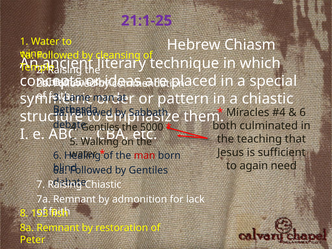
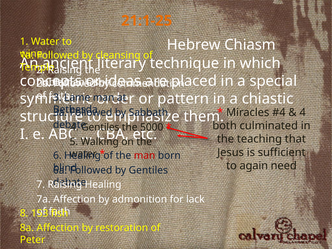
21:1-25 colour: purple -> orange (147, 21)
6: 6 -> 4 (303, 113)
Chiastic: Chiastic -> Healing (103, 185)
7a Remnant: Remnant -> Affection (74, 199)
8a Remnant: Remnant -> Affection (58, 228)
